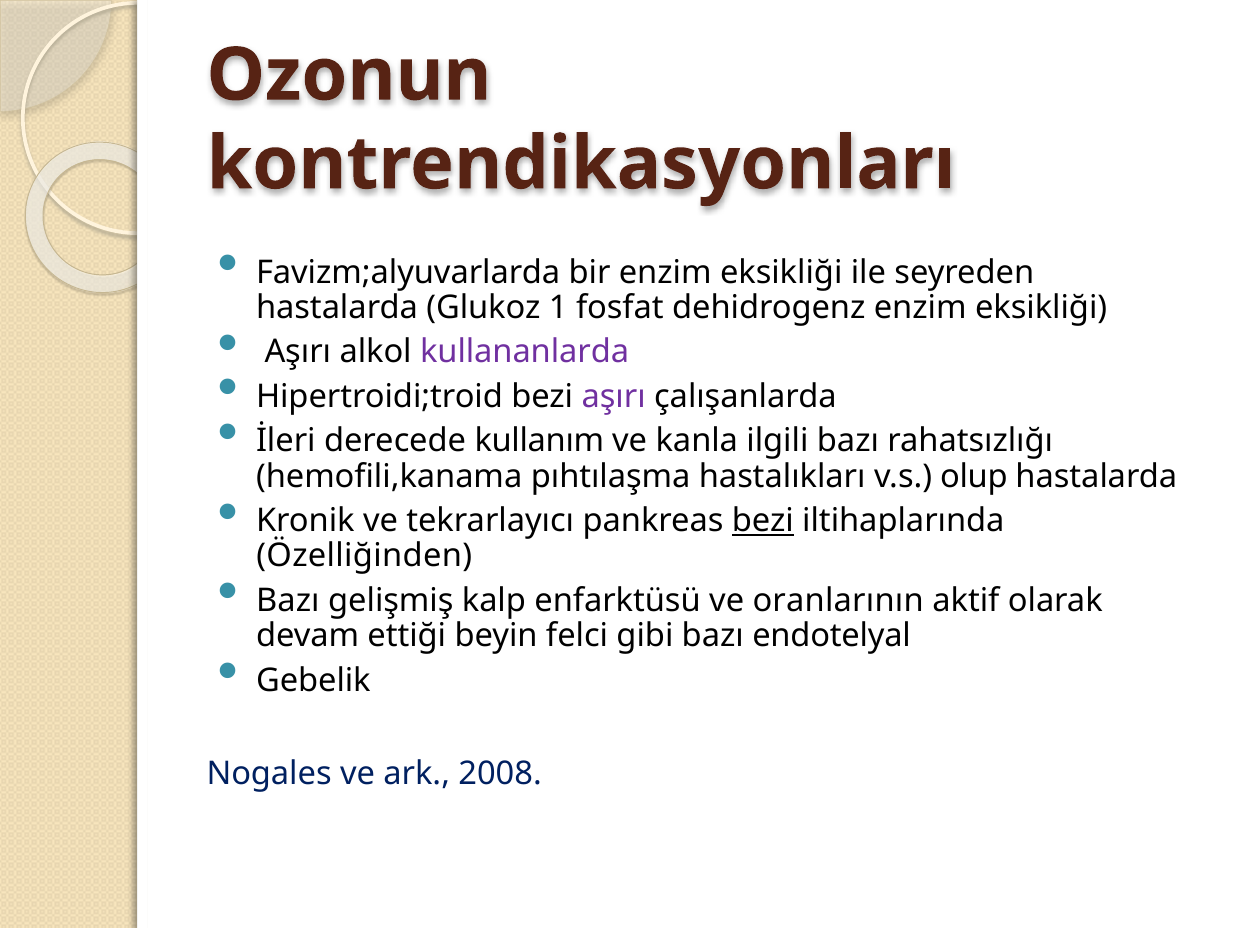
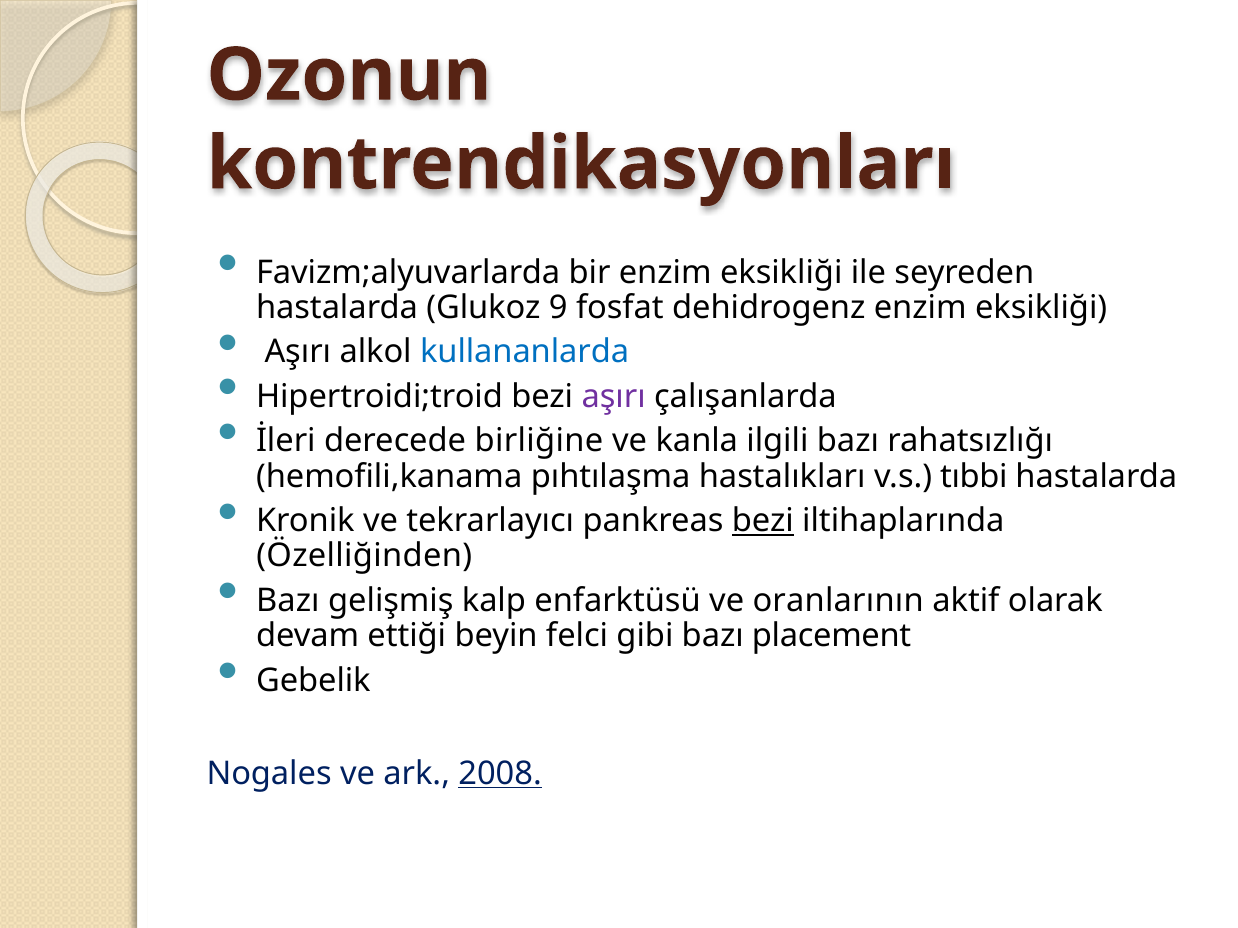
1: 1 -> 9 (558, 308)
kullananlarda colour: purple -> blue (525, 352)
kullanım: kullanım -> birliğine (539, 441)
olup: olup -> tıbbi (974, 477)
endotelyal: endotelyal -> placement (832, 636)
2008 underline: none -> present (500, 774)
